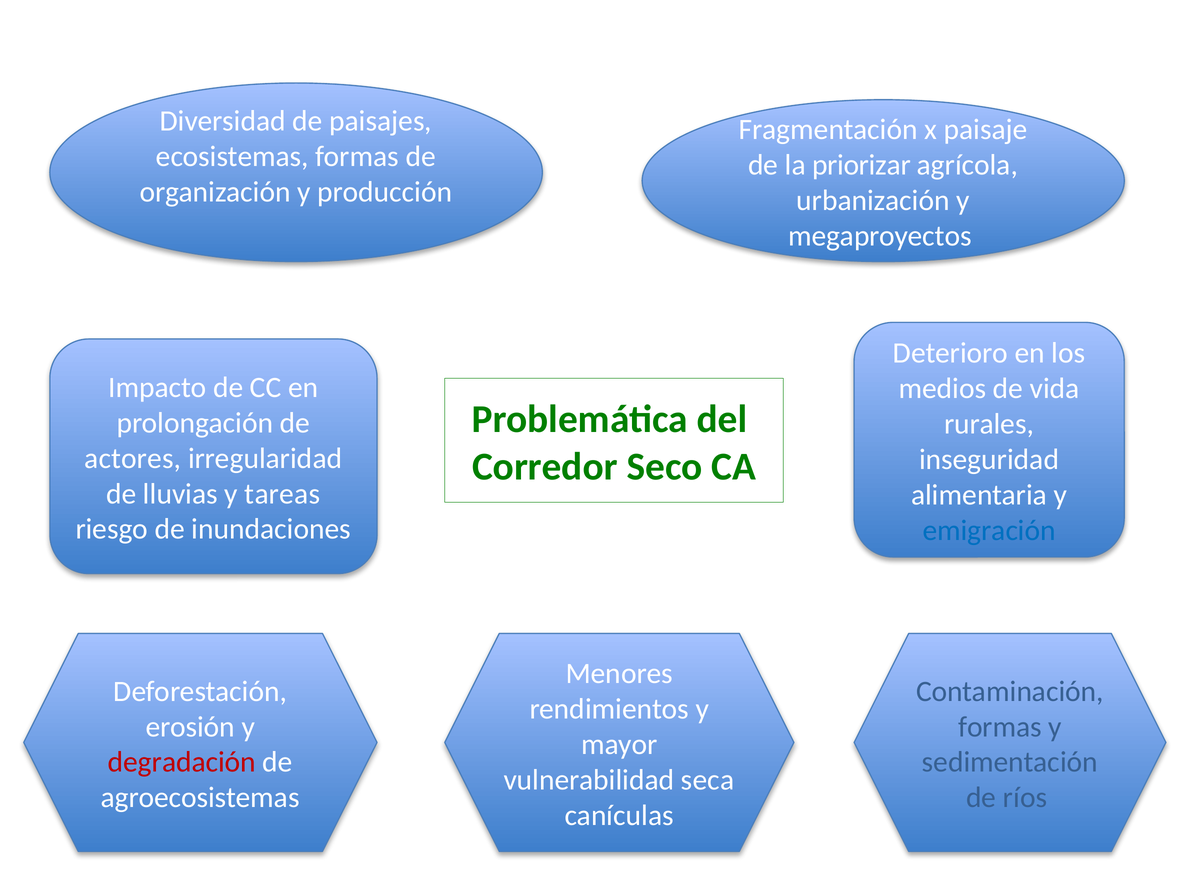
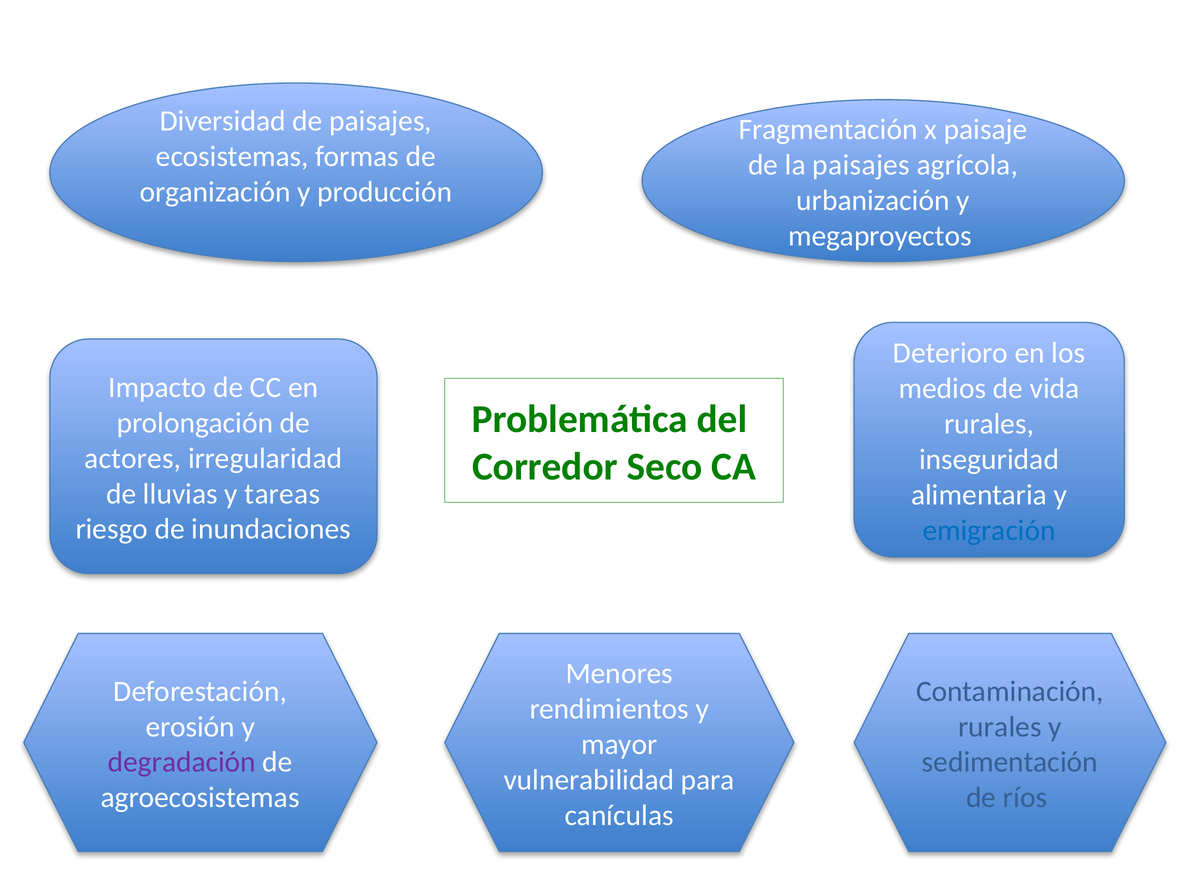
la priorizar: priorizar -> paisajes (861, 165)
formas: formas -> rurales (1000, 727)
degradación colour: red -> purple (182, 763)
seca: seca -> para (708, 780)
